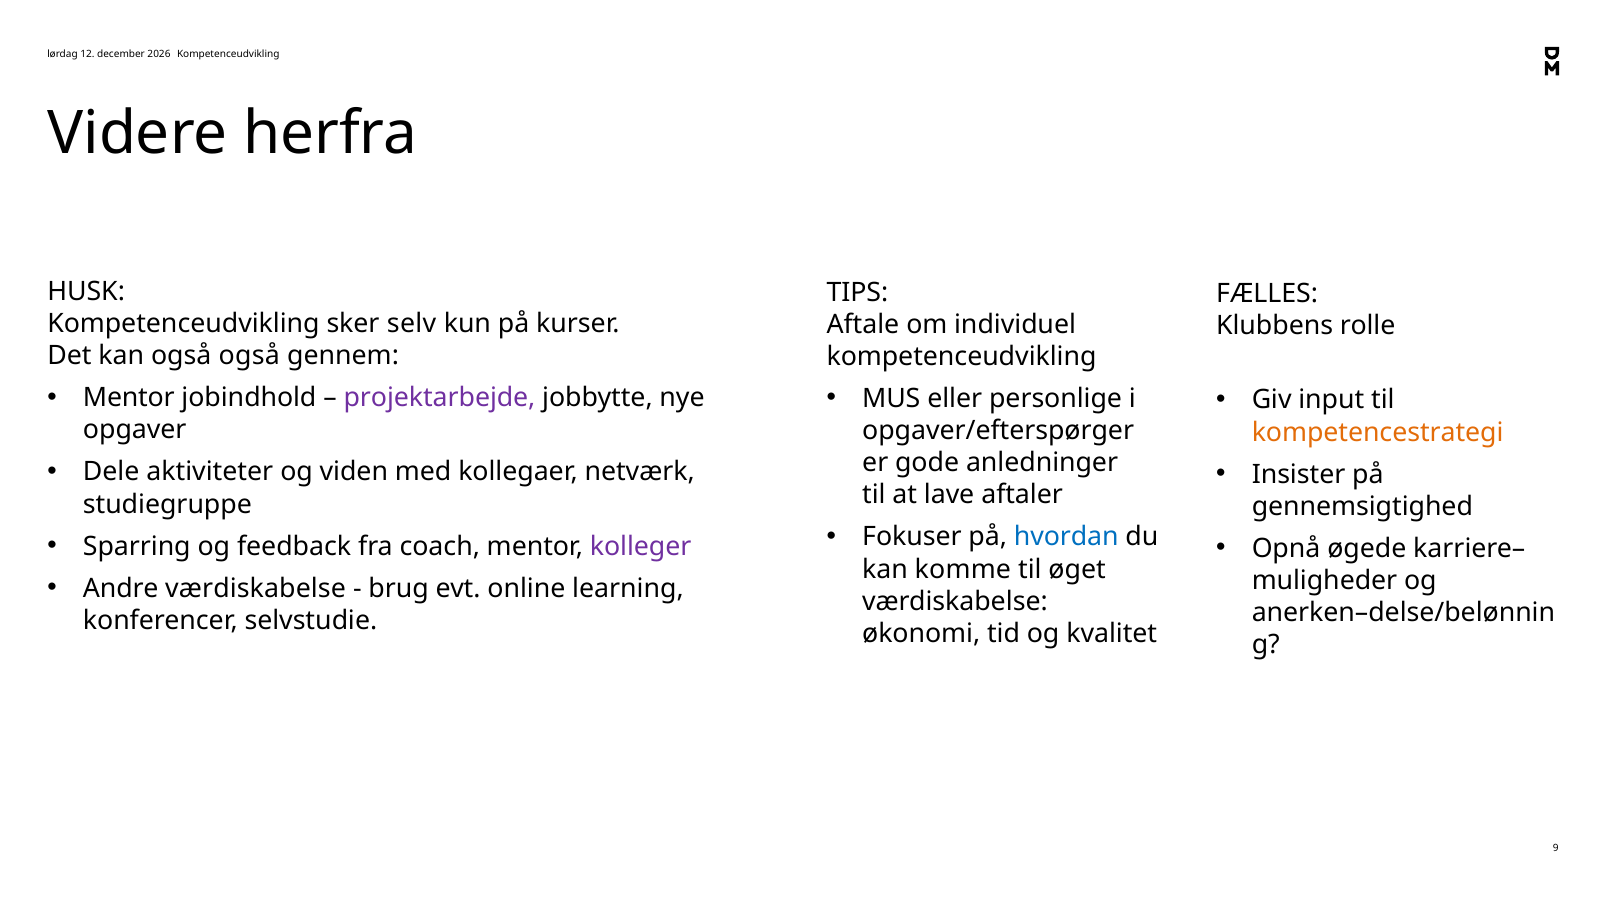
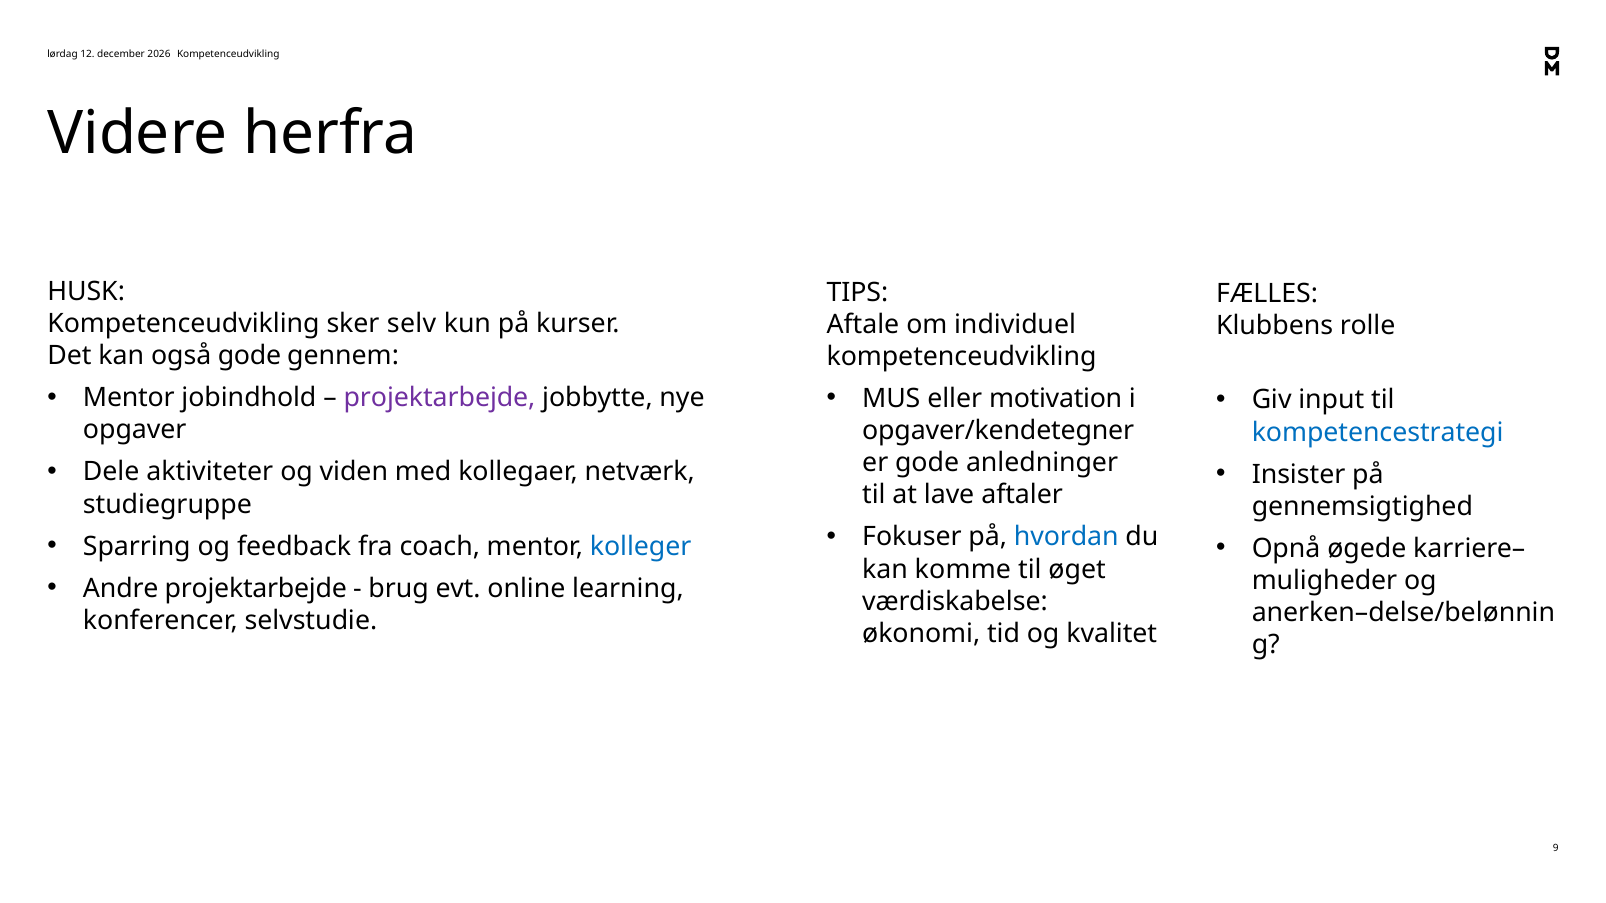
også også: også -> gode (249, 356)
personlige: personlige -> motivation (1056, 399)
opgaver/efterspørger: opgaver/efterspørger -> opgaver/kendetegner (998, 431)
kompetencestrategi colour: orange -> blue (1378, 432)
kolleger colour: purple -> blue (641, 547)
Andre værdiskabelse: værdiskabelse -> projektarbejde (256, 589)
